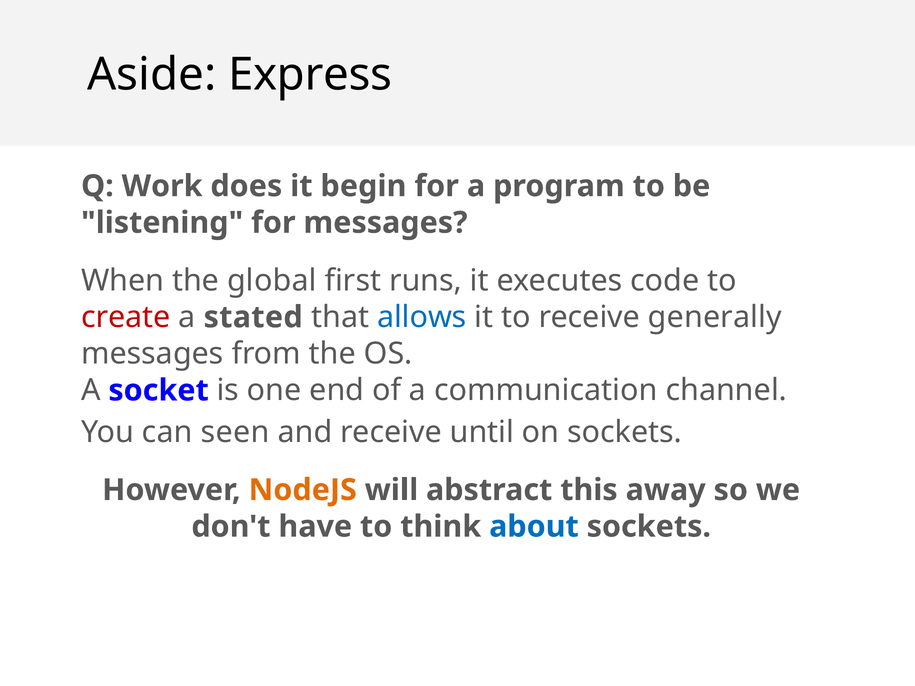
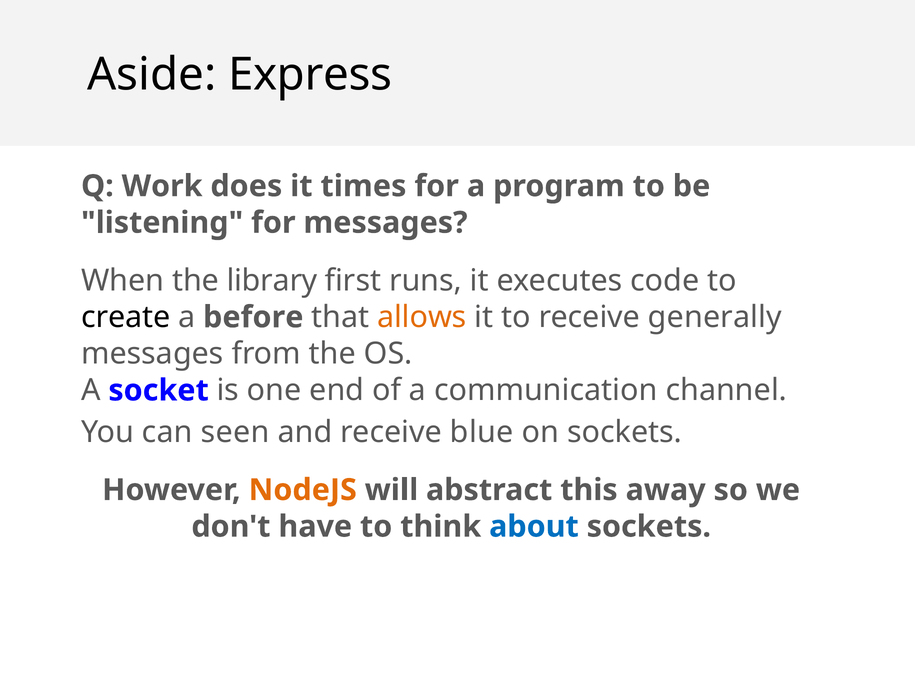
begin: begin -> times (363, 186)
global: global -> library (272, 281)
create colour: red -> black (126, 317)
stated: stated -> before (253, 317)
allows colour: blue -> orange (422, 317)
until: until -> blue (482, 432)
